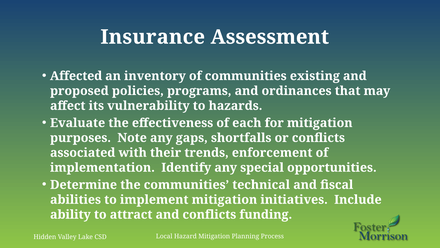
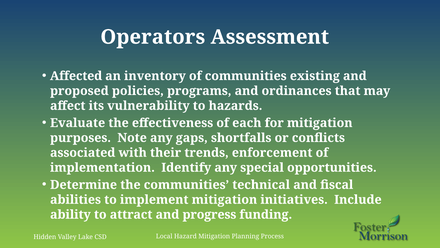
Insurance: Insurance -> Operators (153, 37)
and conflicts: conflicts -> progress (209, 214)
